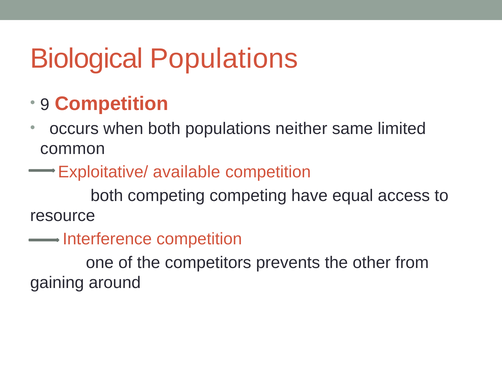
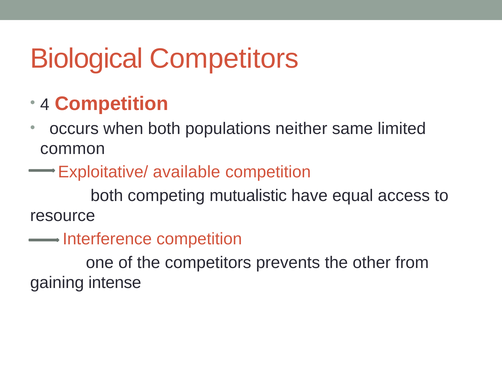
Biological Populations: Populations -> Competitors (224, 58)
9: 9 -> 4 (45, 104)
competing competing: competing -> mutualistic (248, 195)
around: around -> intense (115, 282)
